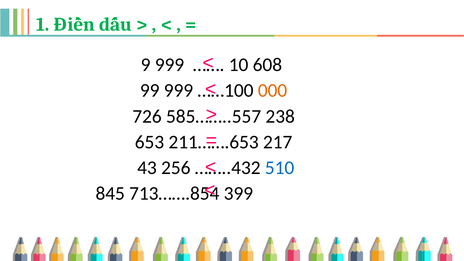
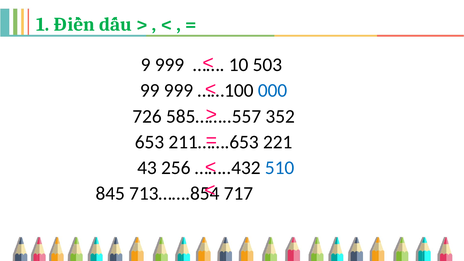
608: 608 -> 503 (267, 65)
000 colour: orange -> blue (273, 91)
238: 238 -> 352 (280, 116)
217: 217 -> 221 (278, 142)
399: 399 -> 717 (238, 193)
